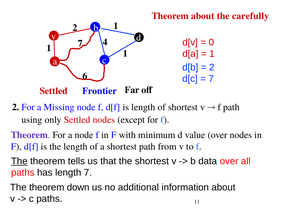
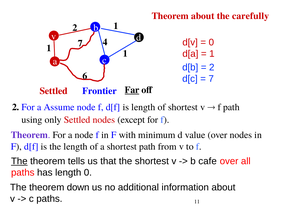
Far underline: none -> present (132, 90)
Missing: Missing -> Assume (59, 107)
data: data -> cafe (208, 161)
length 7: 7 -> 0 (88, 173)
